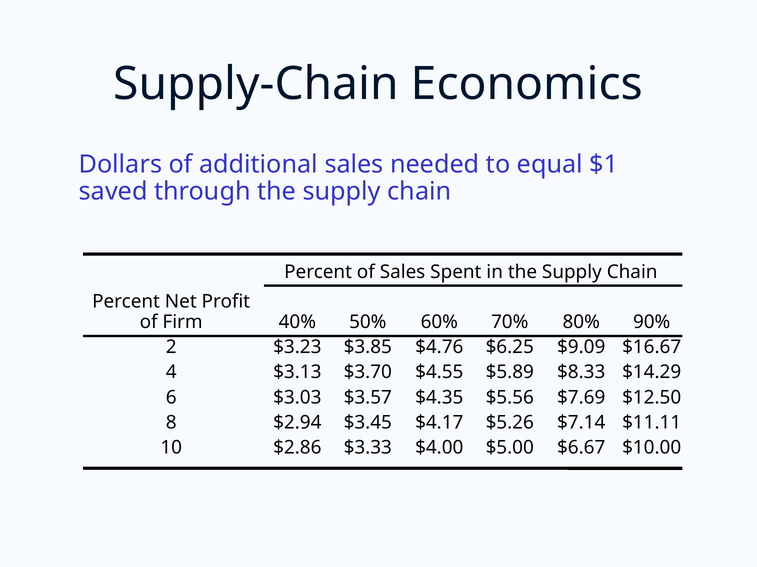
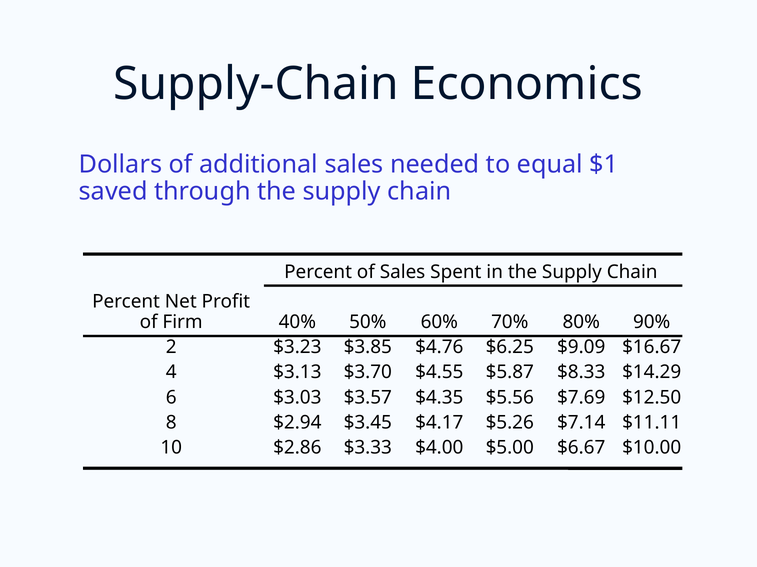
$5.89: $5.89 -> $5.87 (510, 373)
